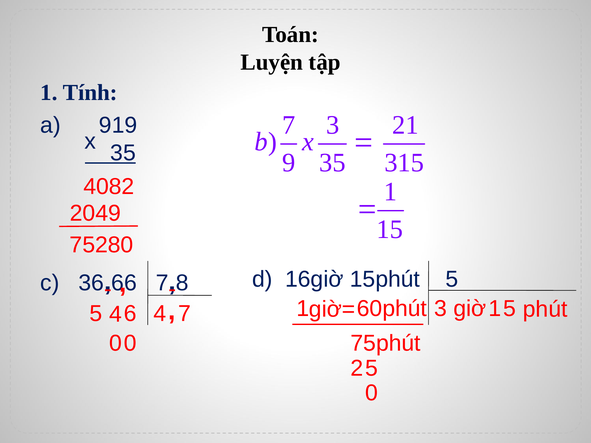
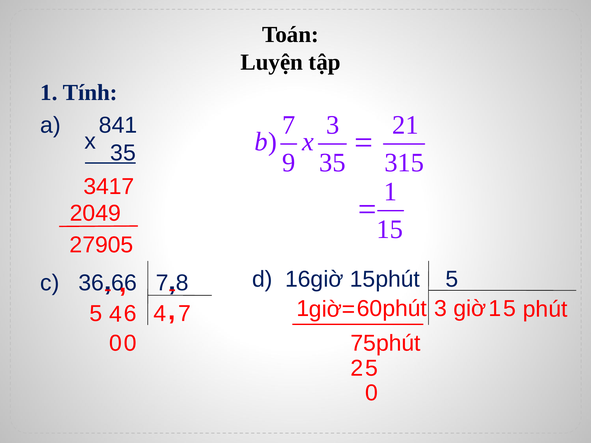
919: 919 -> 841 (118, 125)
4082: 4082 -> 3417 (109, 187)
75280: 75280 -> 27905 (102, 245)
